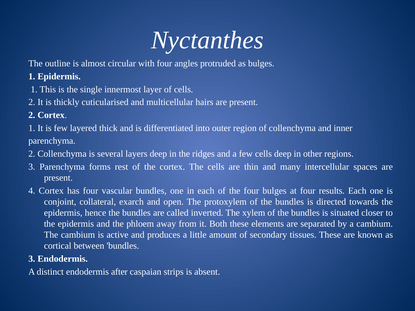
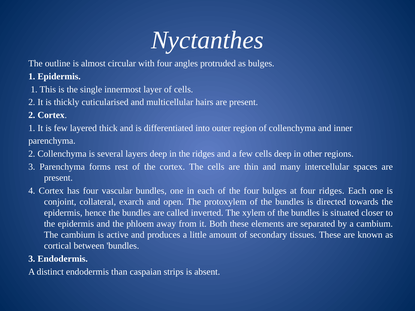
four results: results -> ridges (332, 191)
after: after -> than (119, 272)
